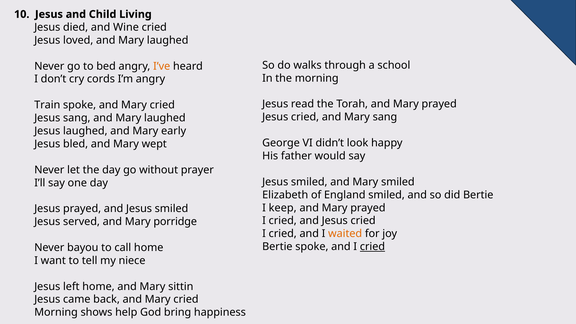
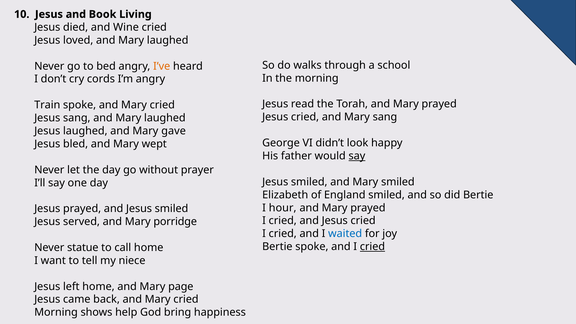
Child: Child -> Book (103, 14)
early: early -> gave (174, 131)
say underline: none -> present (357, 156)
keep: keep -> hour (283, 208)
waited colour: orange -> blue (345, 234)
bayou: bayou -> statue (83, 248)
sittin: sittin -> page (181, 286)
